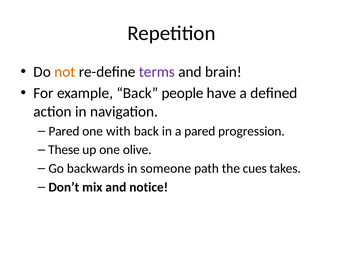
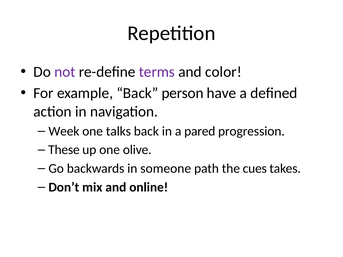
not colour: orange -> purple (65, 72)
brain: brain -> color (223, 72)
people: people -> person (183, 93)
Pared: Pared -> Week (64, 131)
with: with -> talks (118, 131)
notice: notice -> online (149, 187)
